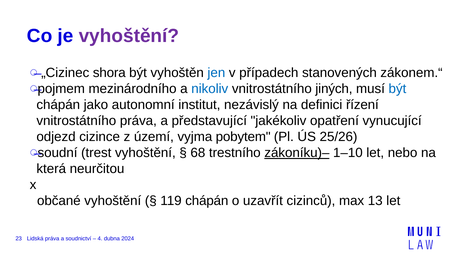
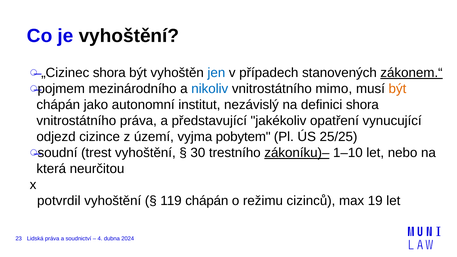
vyhoštění colour: purple -> black (129, 36)
zákonem.“ underline: none -> present (411, 73)
jiných: jiných -> mimo (334, 89)
být colour: blue -> orange (397, 89)
definici řízení: řízení -> shora (362, 105)
25/26: 25/26 -> 25/25 (338, 137)
68: 68 -> 30 (198, 153)
občané: občané -> potvrdil (59, 201)
uzavřít: uzavřít -> režimu (263, 201)
13: 13 -> 19 (375, 201)
